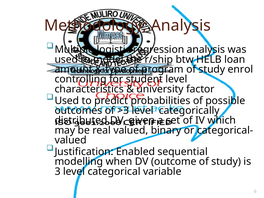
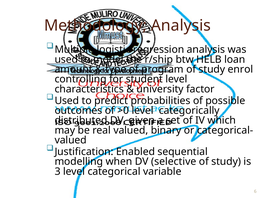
>3: >3 -> >0 (123, 111)
outcome: outcome -> selective (174, 162)
